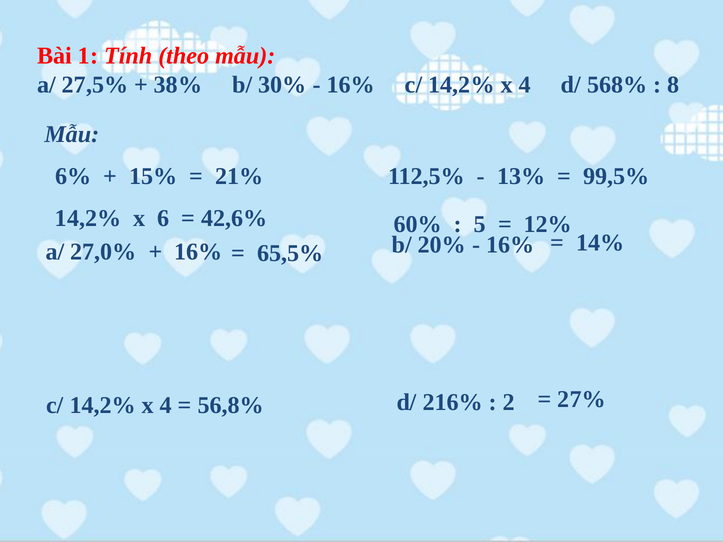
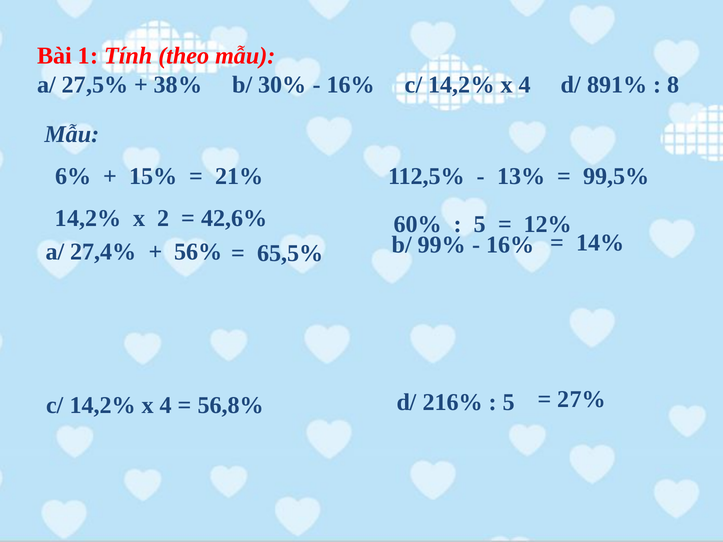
568%: 568% -> 891% (617, 85)
6: 6 -> 2 (163, 219)
27,0%: 27,0% -> 27,4% (103, 252)
16%: 16% -> 56% (198, 252)
20%: 20% -> 99% (442, 245)
2: 2 -> 5 (509, 402)
